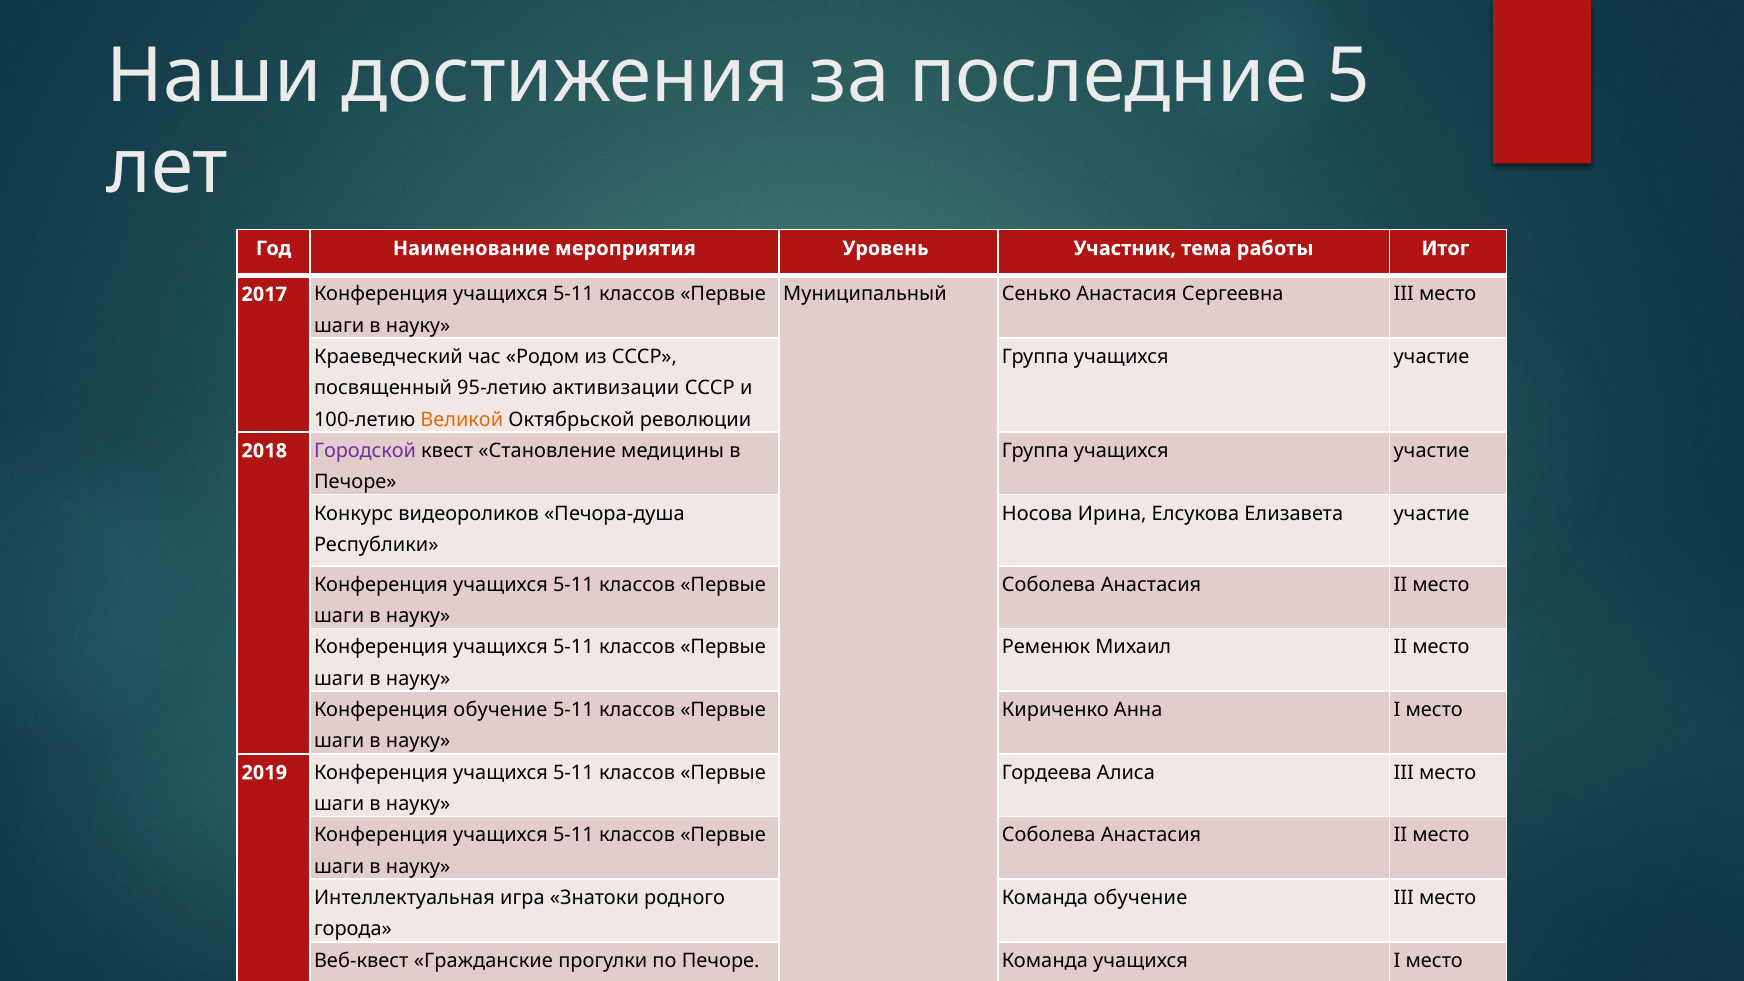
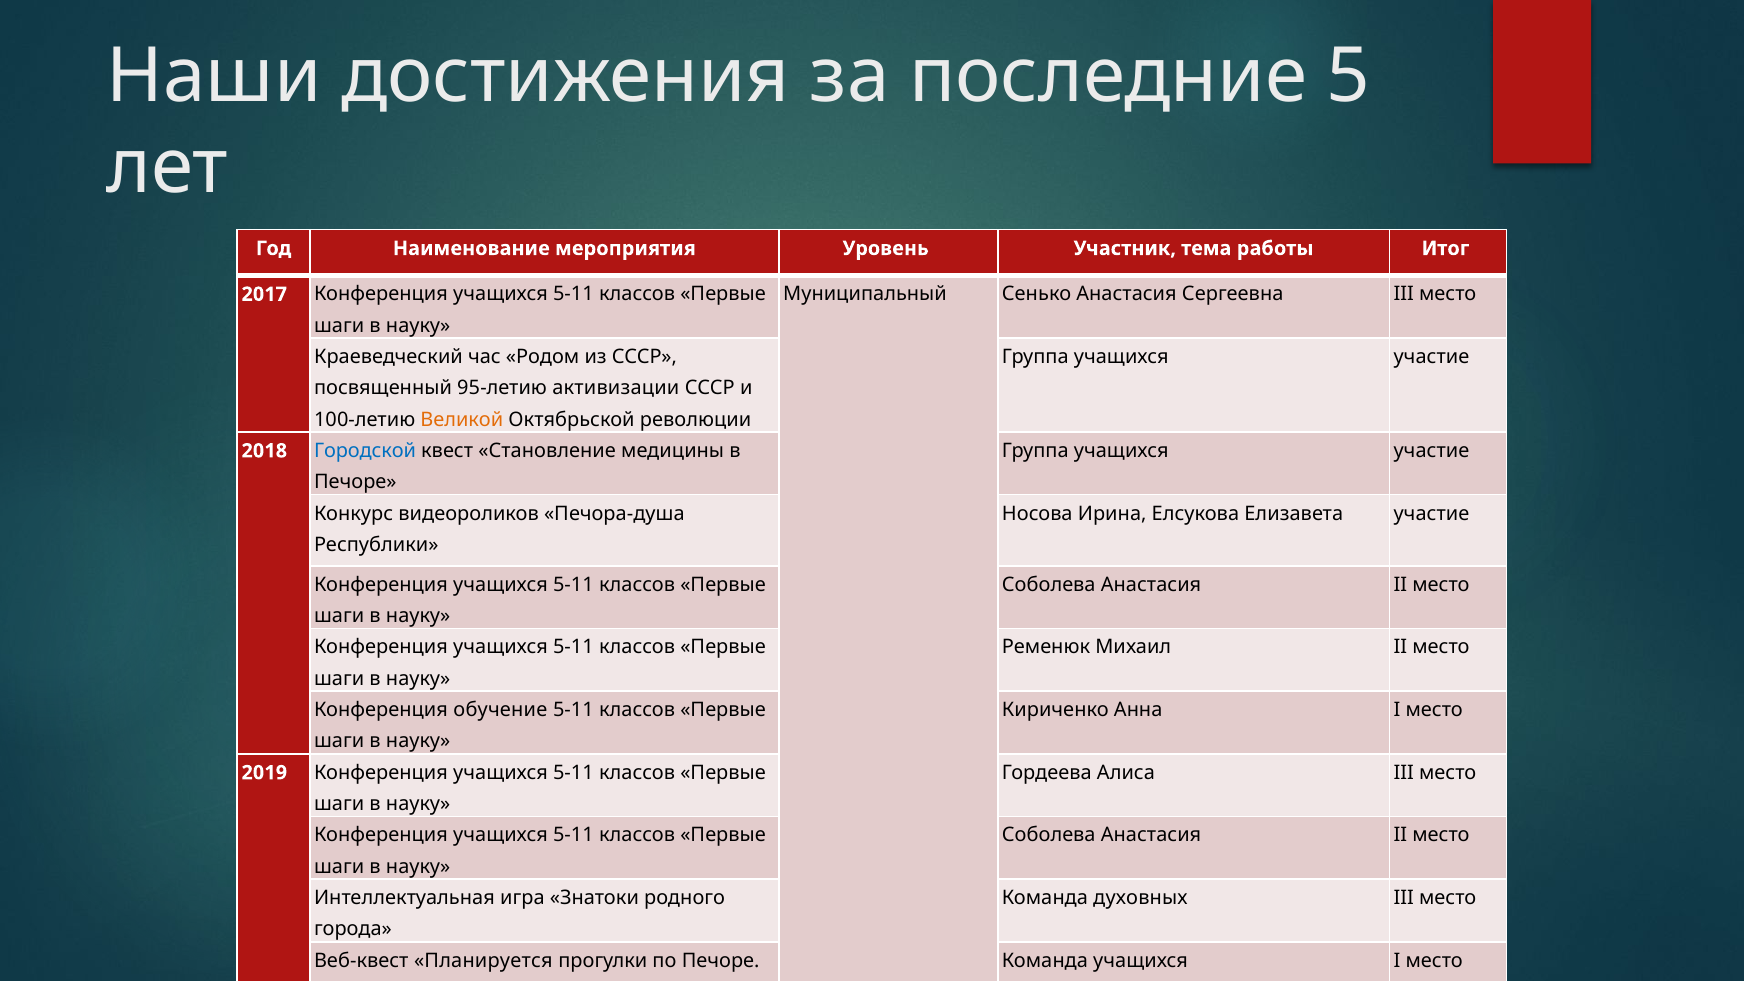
Городской colour: purple -> blue (365, 451)
Команда обучение: обучение -> духовных (1140, 898)
Гражданские: Гражданские -> Планируется (483, 961)
